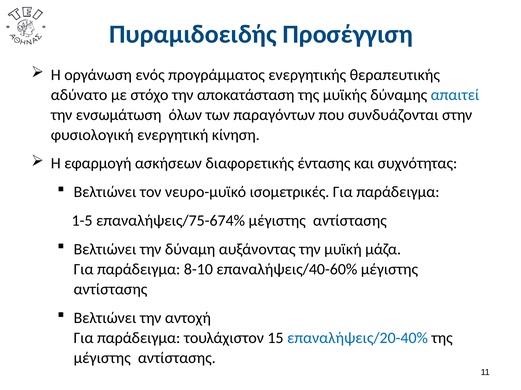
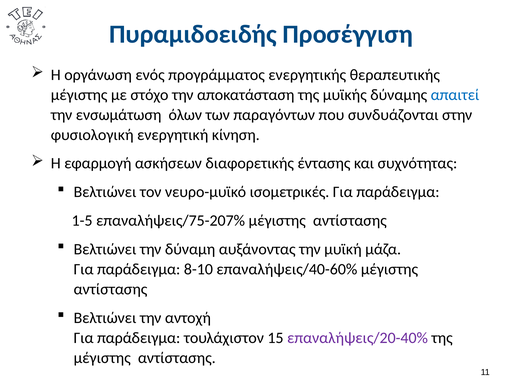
αδύνατο: αδύνατο -> μέγιστης (79, 95)
επαναλήψεις/75-674%: επαναλήψεις/75-674% -> επαναλήψεις/75-207% (171, 221)
επαναλήψεις/20-40% colour: blue -> purple (358, 339)
